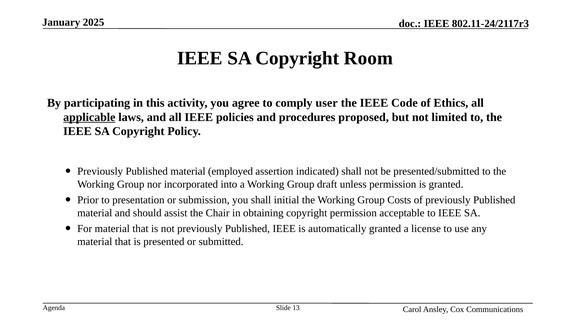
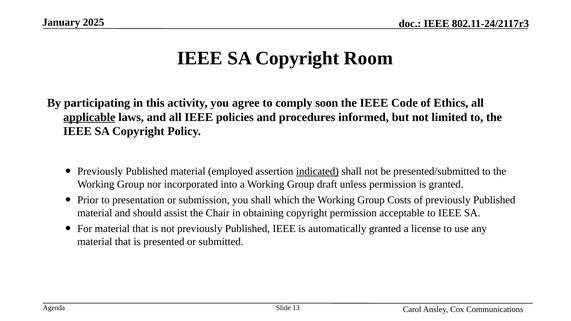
user: user -> soon (327, 103)
proposed: proposed -> informed (364, 117)
indicated underline: none -> present (317, 171)
initial: initial -> which (287, 200)
